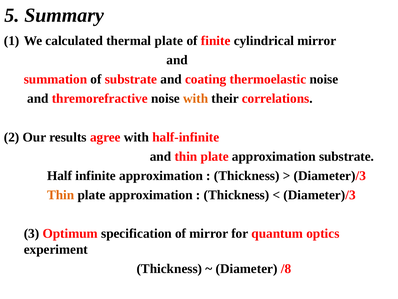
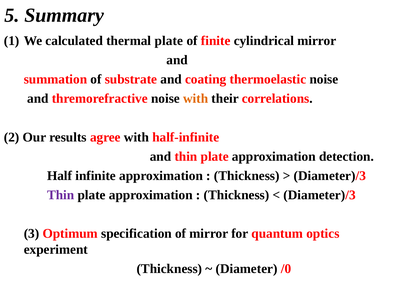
approximation substrate: substrate -> detection (346, 156)
Thin colour: orange -> purple (61, 195)
/8: /8 -> /0 (286, 268)
